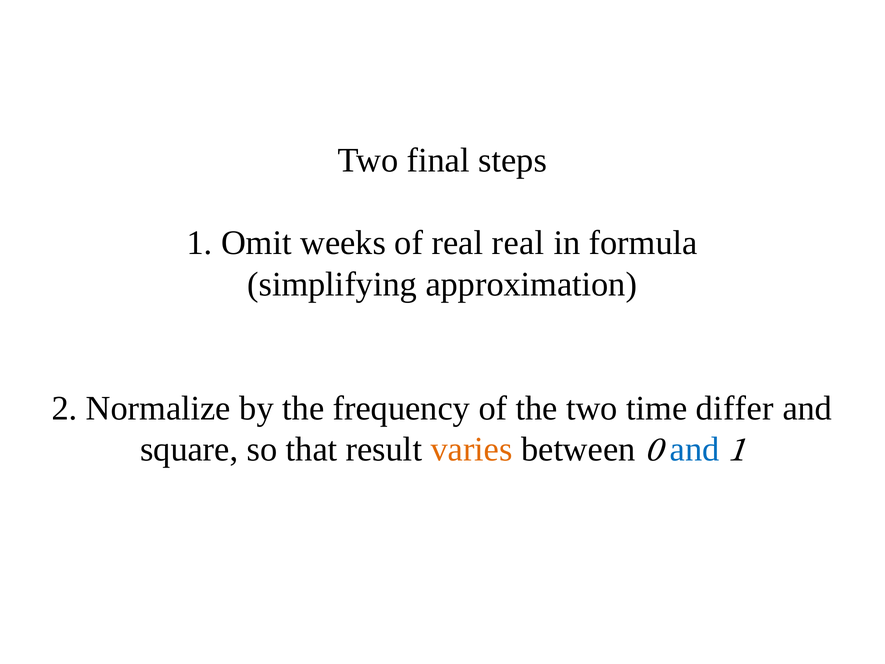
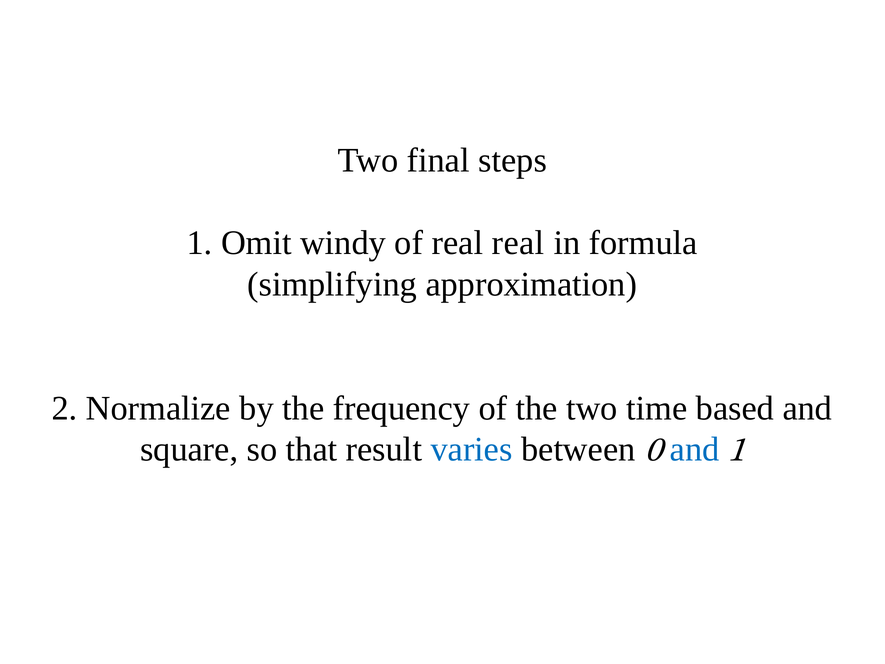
weeks: weeks -> windy (343, 243)
differ: differ -> based (735, 408)
varies colour: orange -> blue (472, 449)
